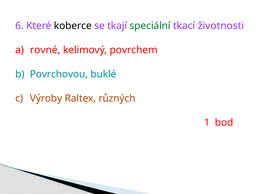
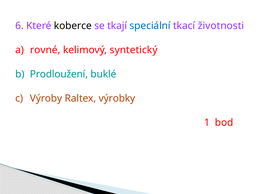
speciální colour: green -> blue (150, 26)
povrchem: povrchem -> syntetický (134, 50)
Povrchovou: Povrchovou -> Prodloužení (59, 74)
různých: různých -> výrobky (117, 98)
